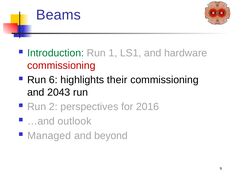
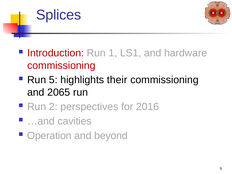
Beams: Beams -> Splices (59, 15)
Introduction colour: green -> red (56, 53)
6: 6 -> 5 (53, 80)
2043: 2043 -> 2065 (59, 92)
outlook: outlook -> cavities (75, 121)
Managed: Managed -> Operation (49, 136)
